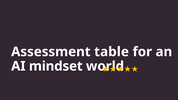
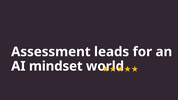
table: table -> leads (112, 52)
